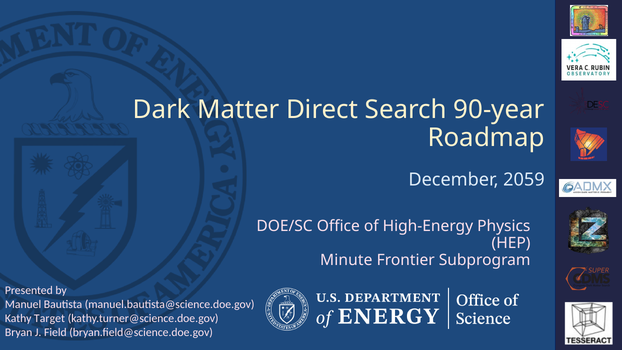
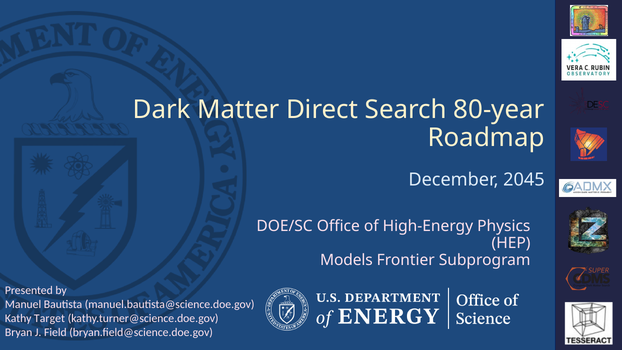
90-year: 90-year -> 80-year (499, 110)
2059: 2059 -> 2045 (524, 180)
Minute: Minute -> Models (346, 260)
